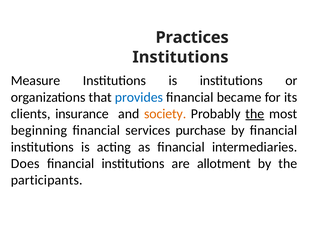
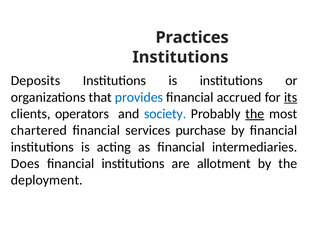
Measure: Measure -> Deposits (35, 81)
became: became -> accrued (239, 97)
its underline: none -> present (291, 97)
insurance: insurance -> operators (82, 114)
society colour: orange -> blue (165, 114)
beginning: beginning -> chartered (39, 131)
participants: participants -> deployment (47, 180)
